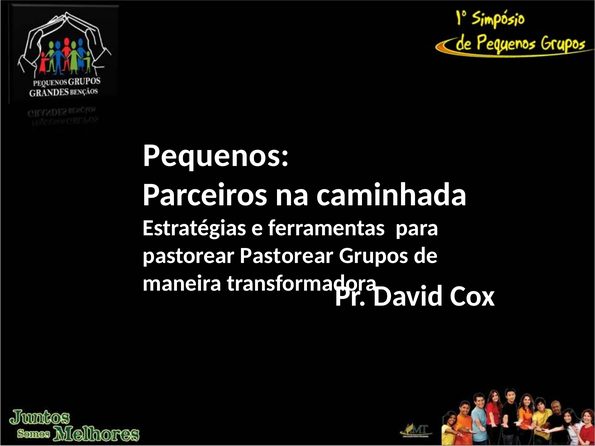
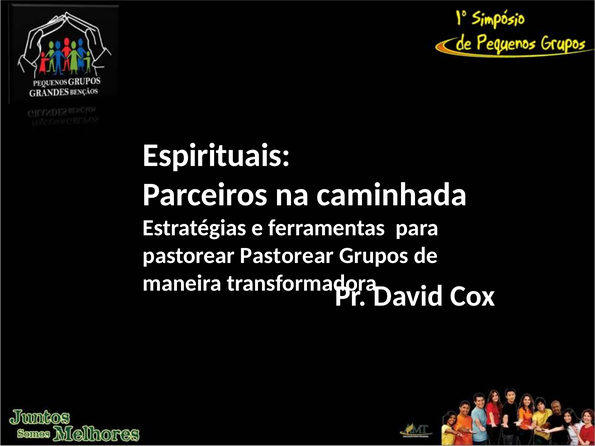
Pequenos: Pequenos -> Espirituais (217, 155)
